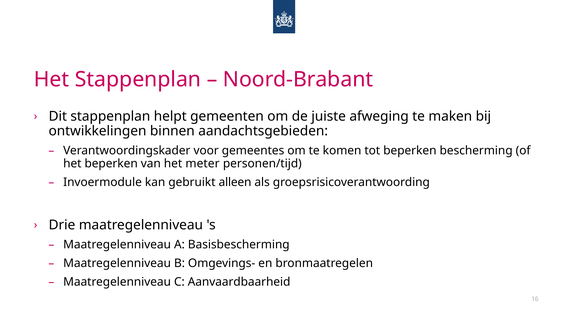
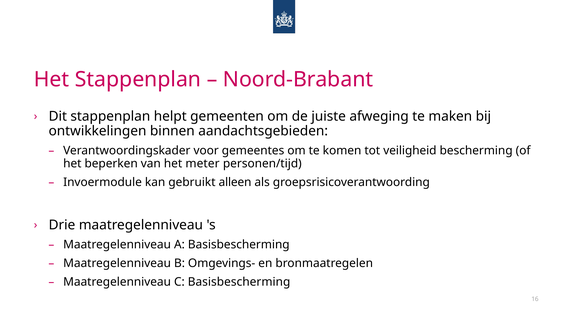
tot beperken: beperken -> veiligheid (410, 150)
C Aanvaardbaarheid: Aanvaardbaarheid -> Basisbescherming (239, 282)
